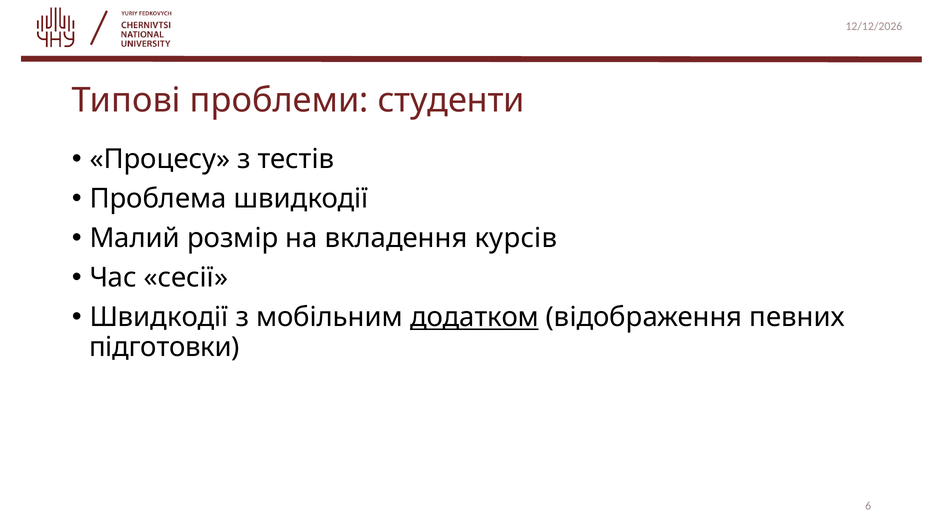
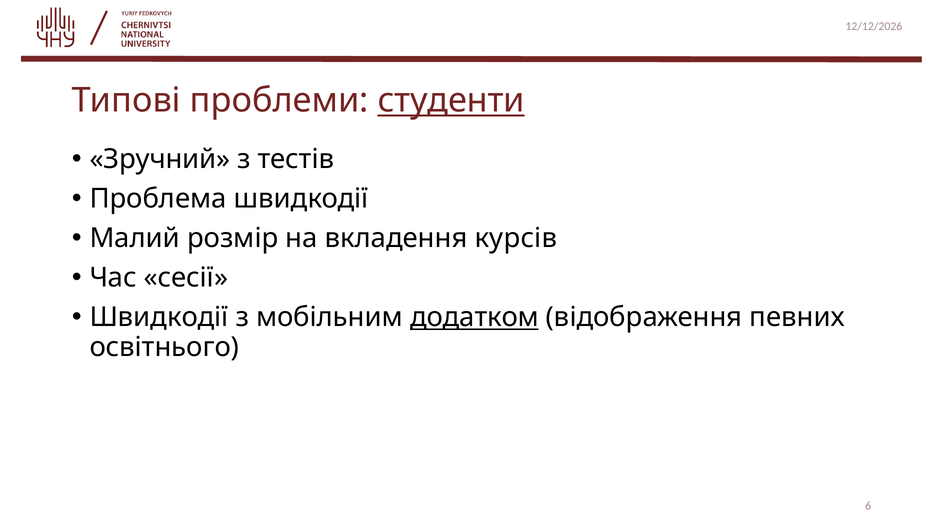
студенти underline: none -> present (451, 101)
Процесу: Процесу -> Зручний (160, 159)
підготовки: підготовки -> освітнього (164, 347)
